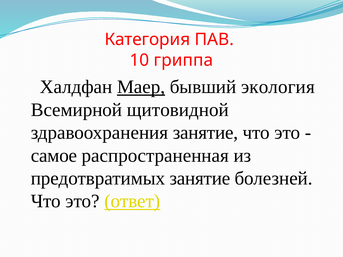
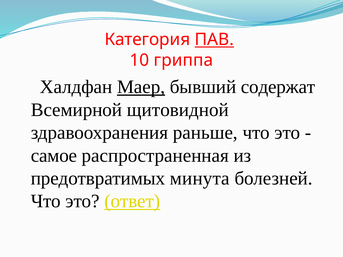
ПАВ underline: none -> present (214, 40)
экология: экология -> содержат (278, 87)
здравоохранения занятие: занятие -> раньше (205, 133)
предотвратимых занятие: занятие -> минута (200, 179)
